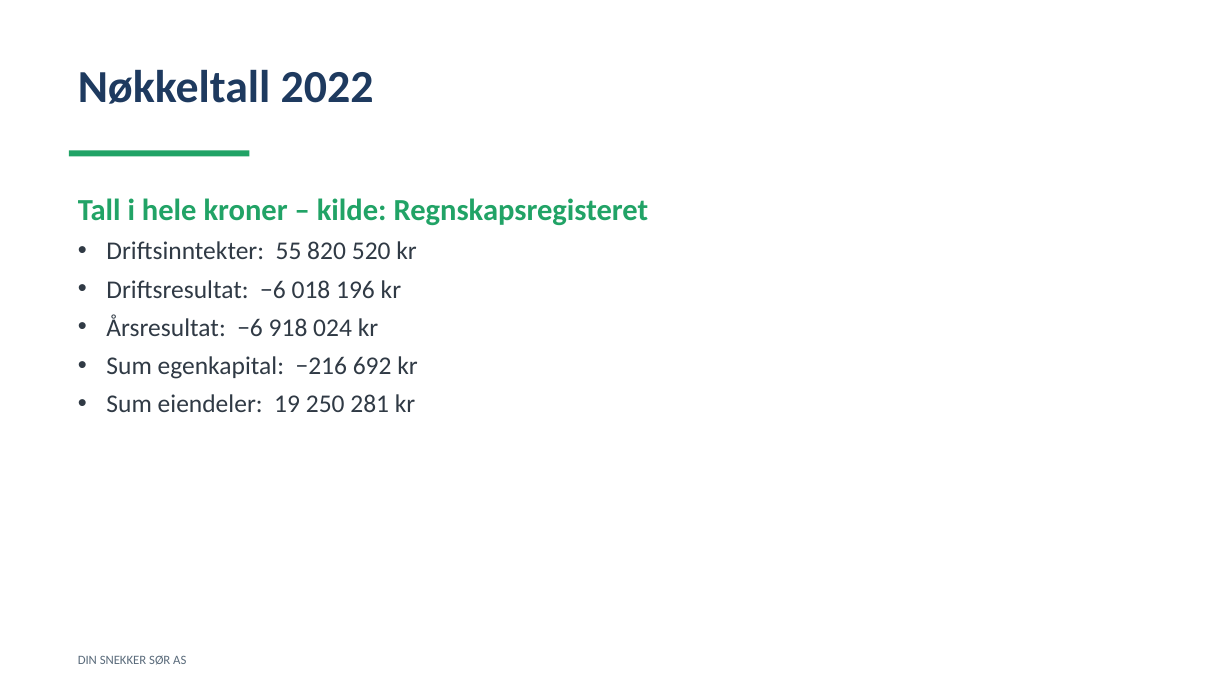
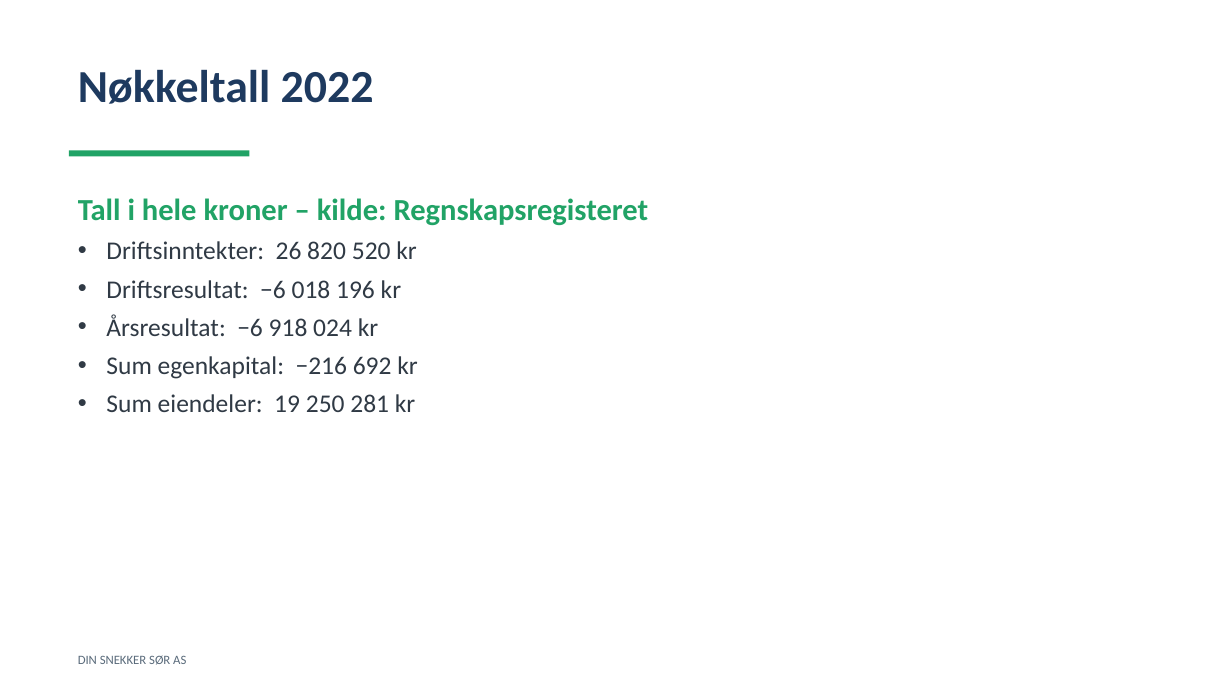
55: 55 -> 26 (289, 251)
